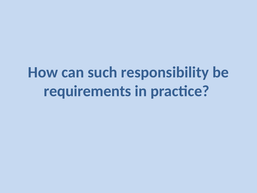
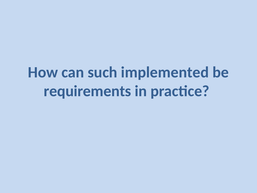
responsibility: responsibility -> implemented (165, 72)
